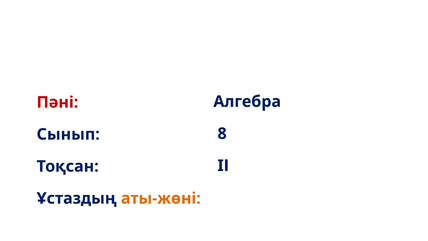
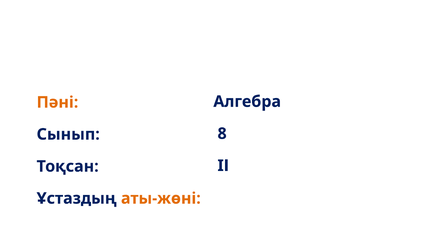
Пәні colour: red -> orange (57, 102)
